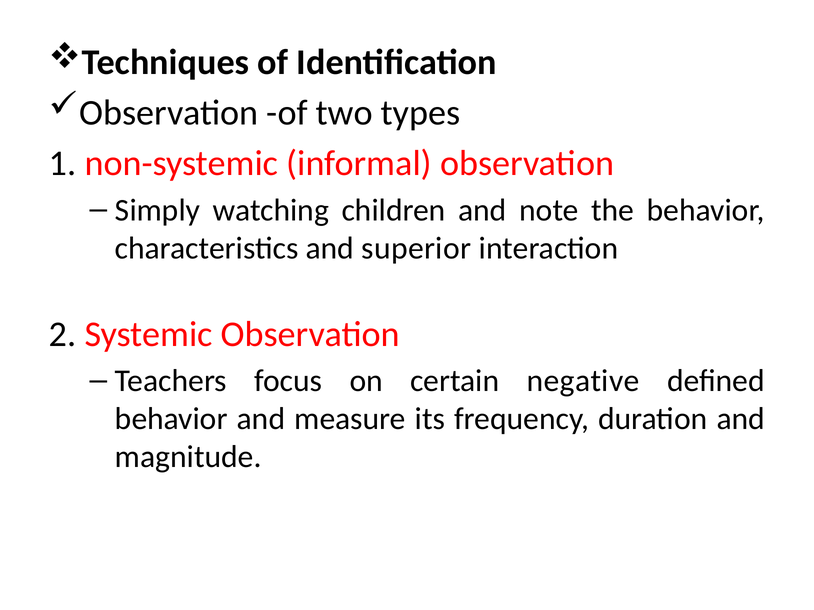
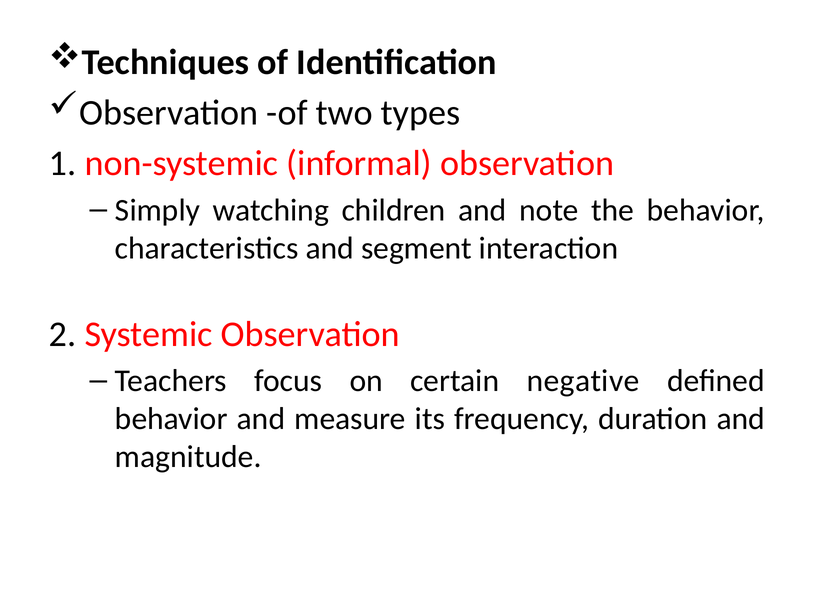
superior: superior -> segment (416, 248)
